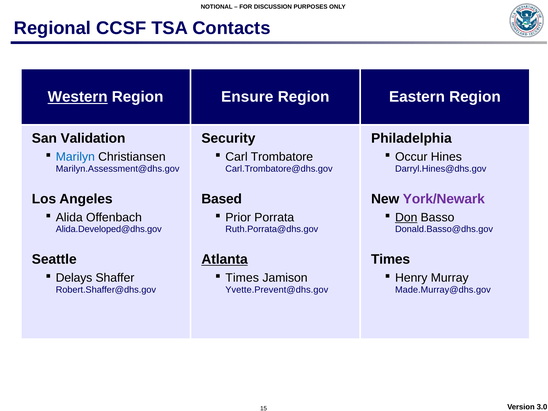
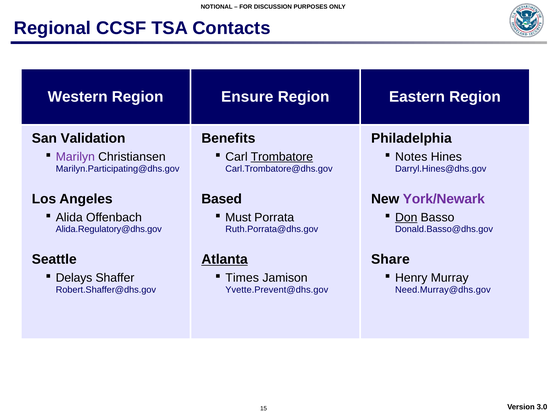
Western underline: present -> none (78, 97)
Security: Security -> Benefits (228, 138)
Marilyn colour: blue -> purple (75, 157)
Trombatore underline: none -> present (282, 157)
Occur: Occur -> Notes (411, 157)
Marilyn.Assessment@dhs.gov: Marilyn.Assessment@dhs.gov -> Marilyn.Participating@dhs.gov (118, 169)
Prior: Prior -> Must (238, 217)
Alida.Developed@dhs.gov: Alida.Developed@dhs.gov -> Alida.Regulatory@dhs.gov (109, 229)
Times: Times -> Share (390, 259)
Made.Murray@dhs.gov: Made.Murray@dhs.gov -> Need.Murray@dhs.gov (443, 290)
